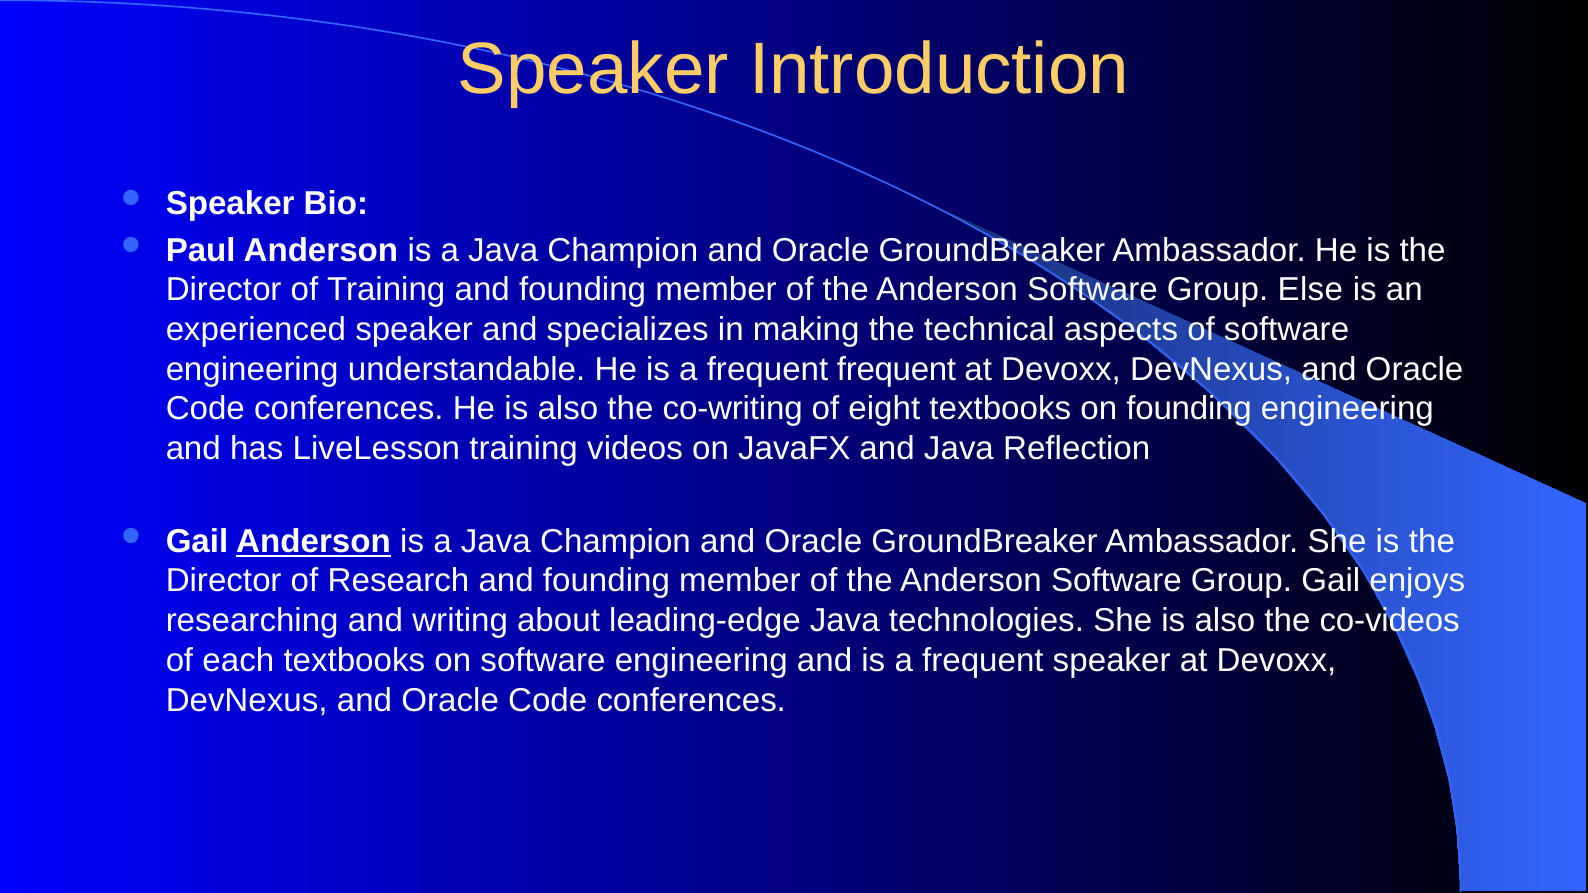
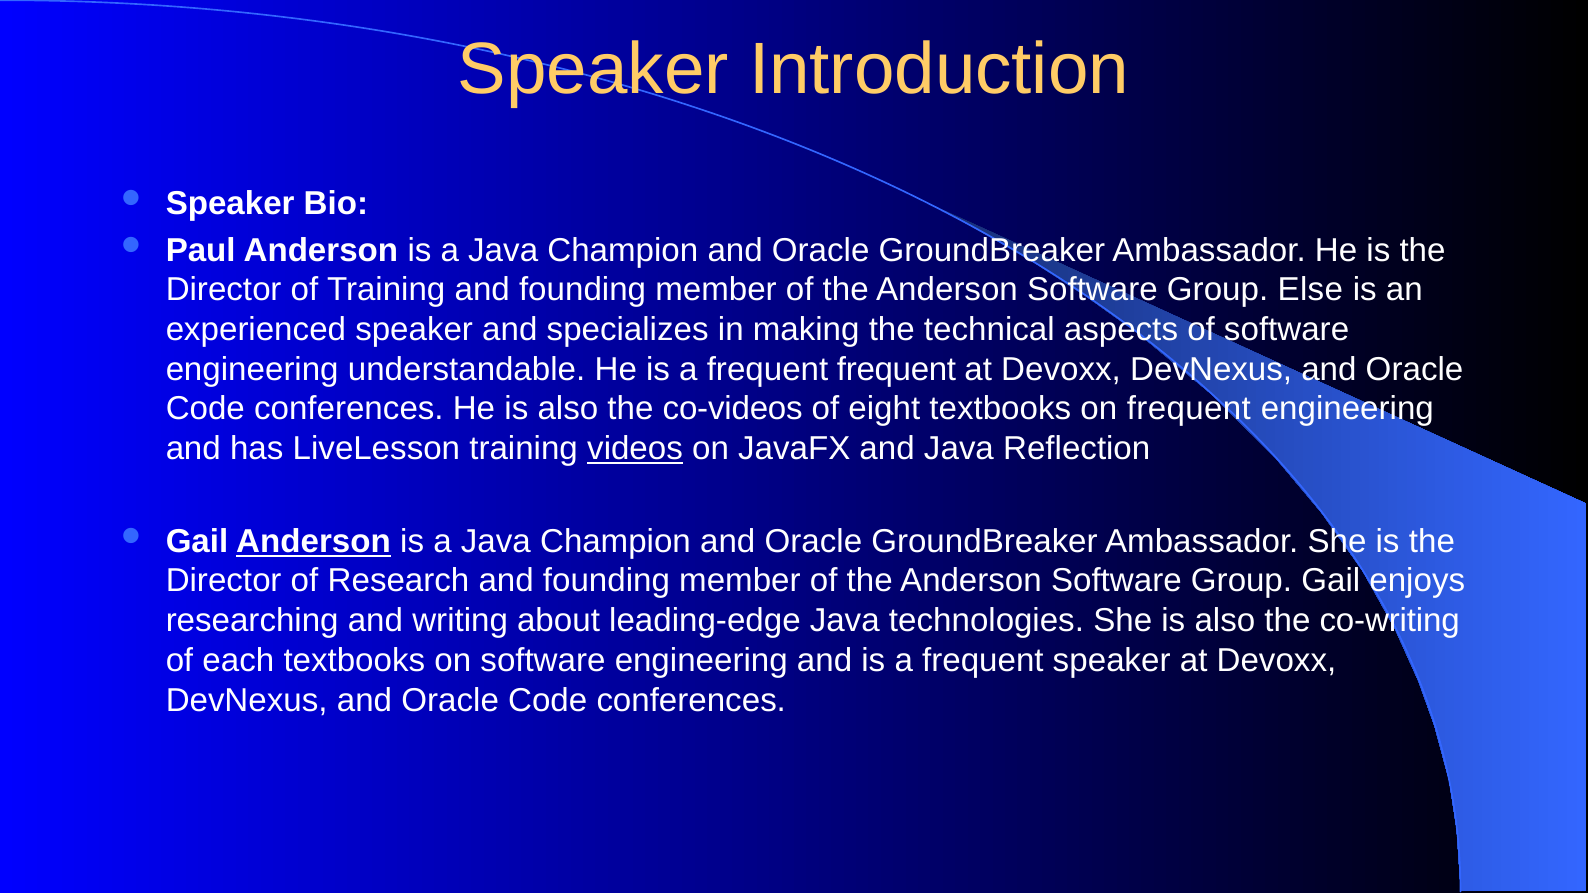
co-writing: co-writing -> co-videos (733, 409)
on founding: founding -> frequent (1189, 409)
videos underline: none -> present (635, 449)
co-videos: co-videos -> co-writing (1390, 621)
